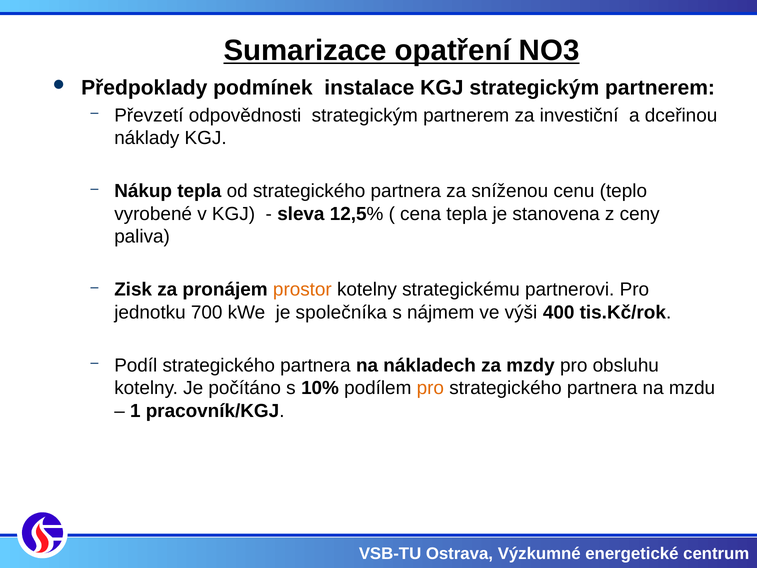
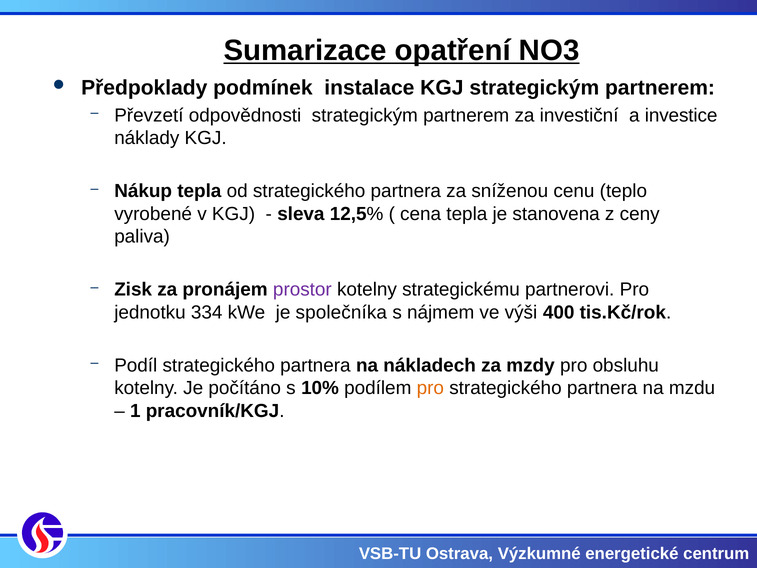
dceřinou: dceřinou -> investice (681, 115)
prostor colour: orange -> purple (302, 289)
700: 700 -> 334 (207, 312)
